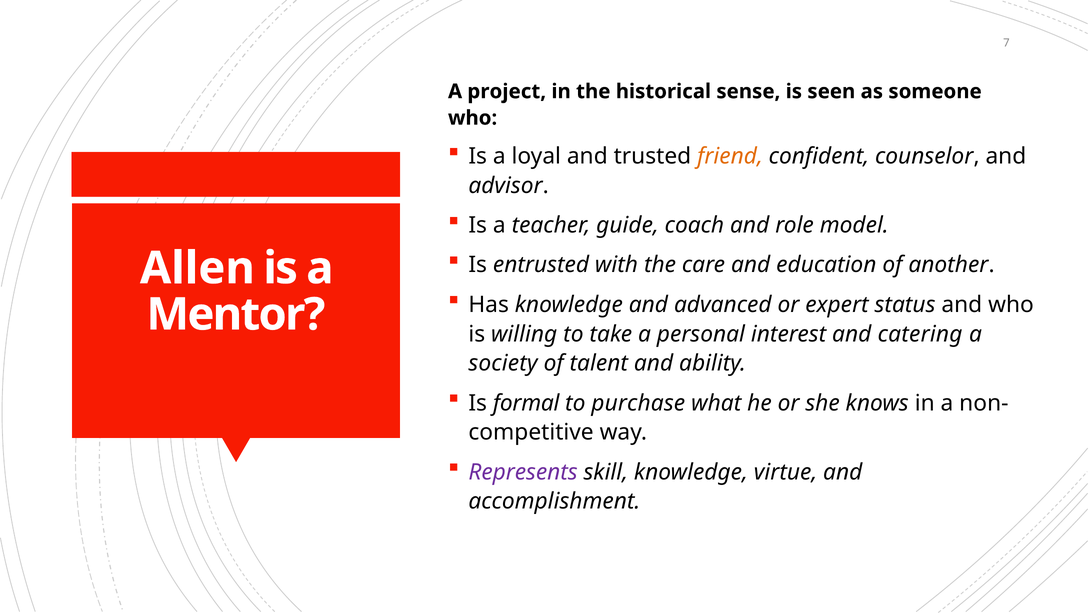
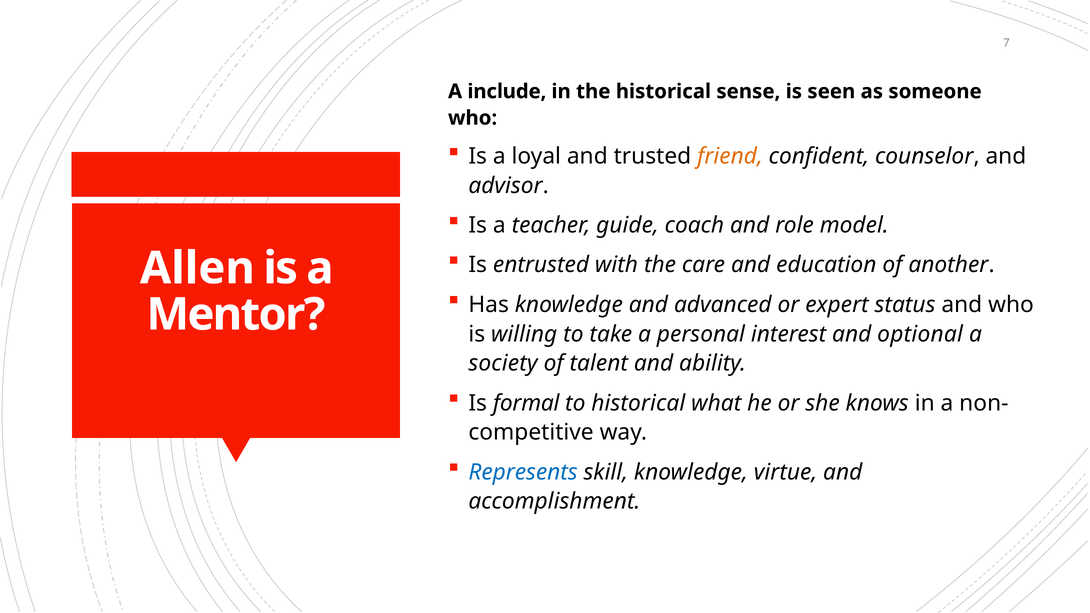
project: project -> include (507, 92)
catering: catering -> optional (920, 334)
to purchase: purchase -> historical (638, 403)
Represents colour: purple -> blue (523, 472)
